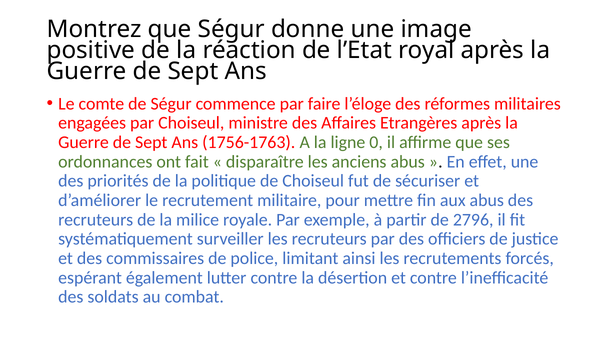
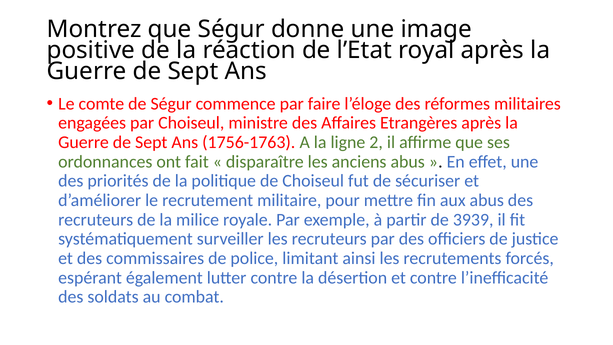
0: 0 -> 2 (376, 142)
2796: 2796 -> 3939 (473, 220)
